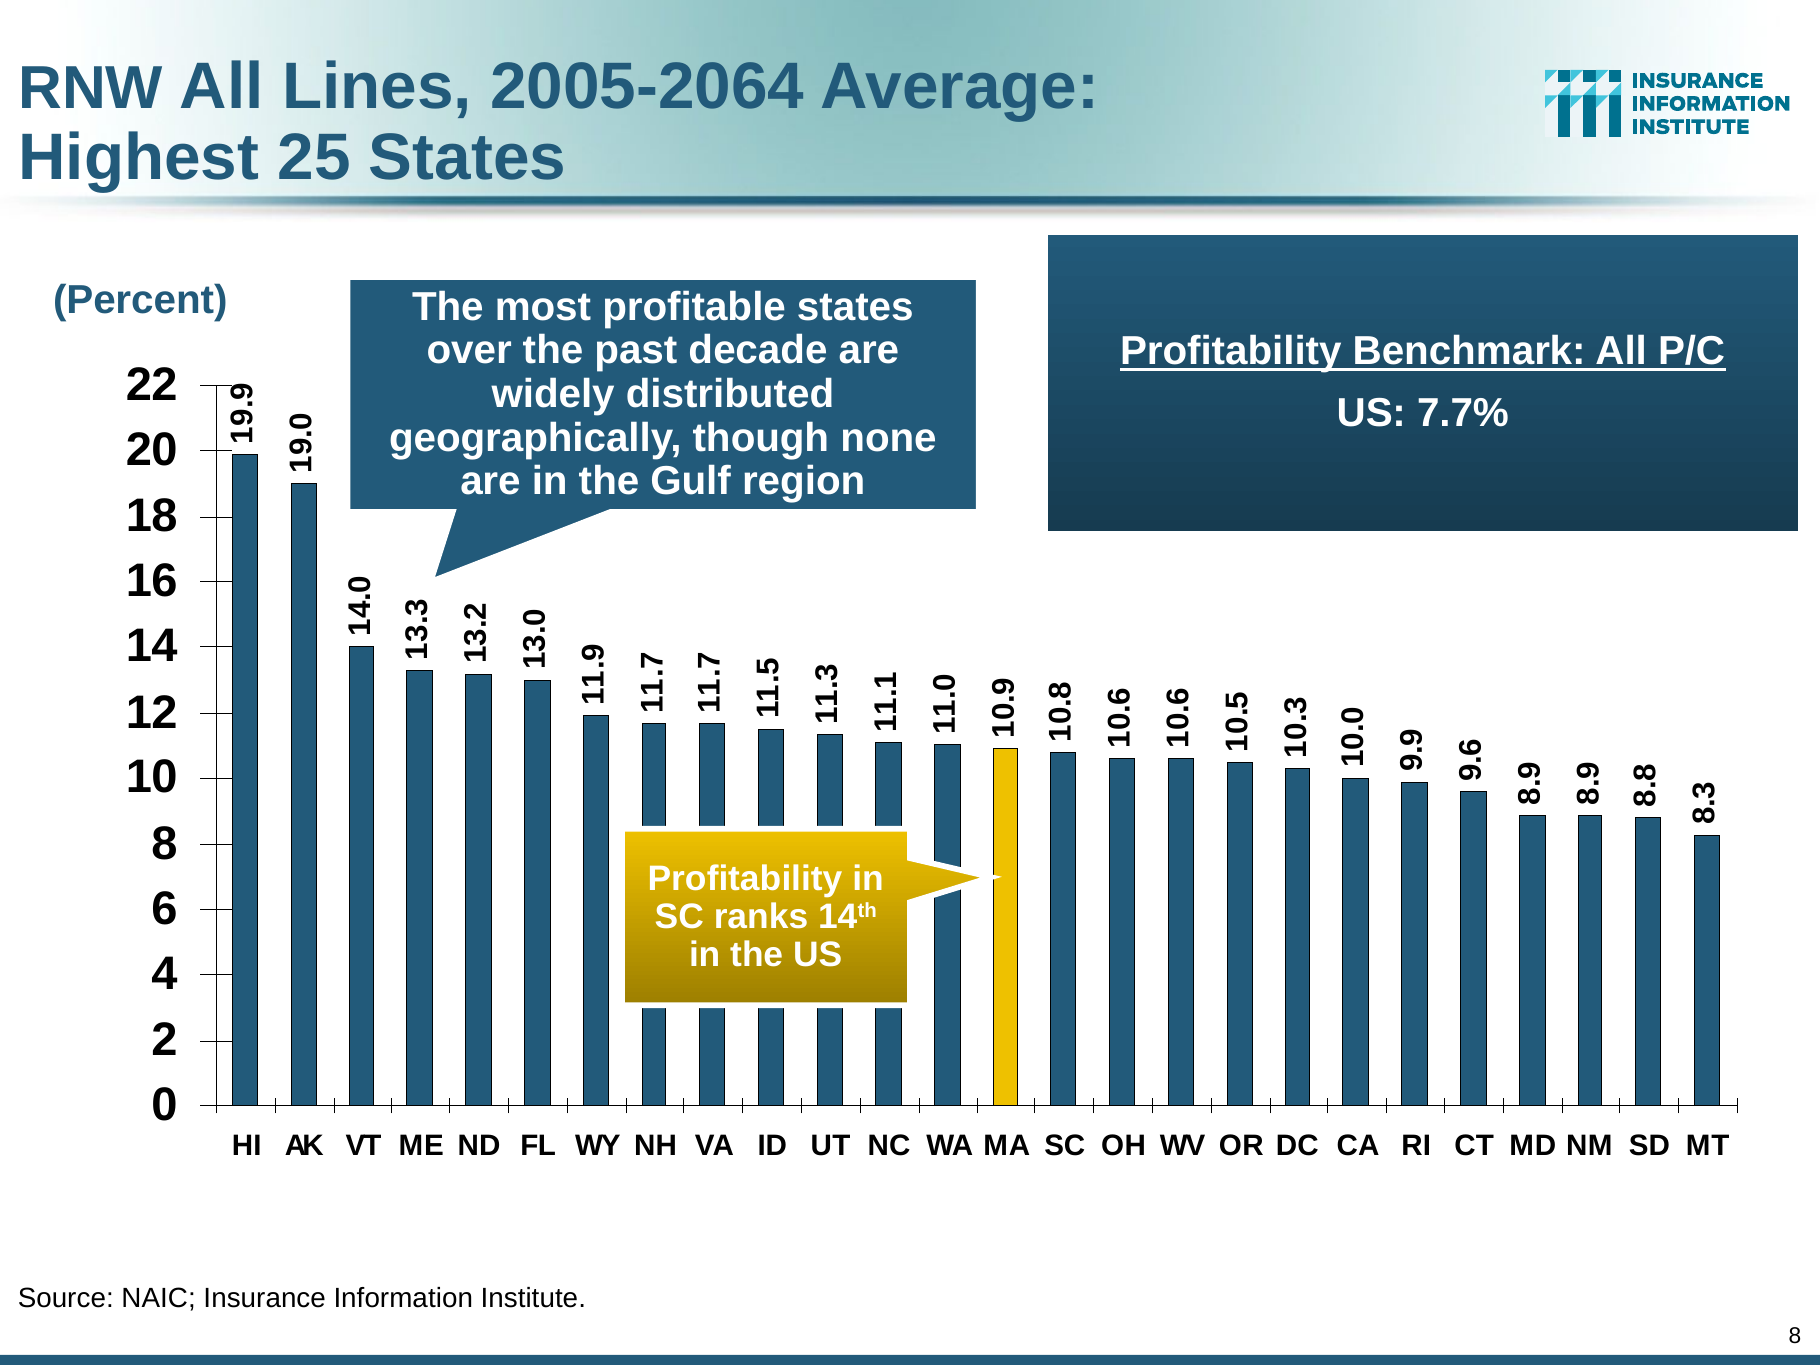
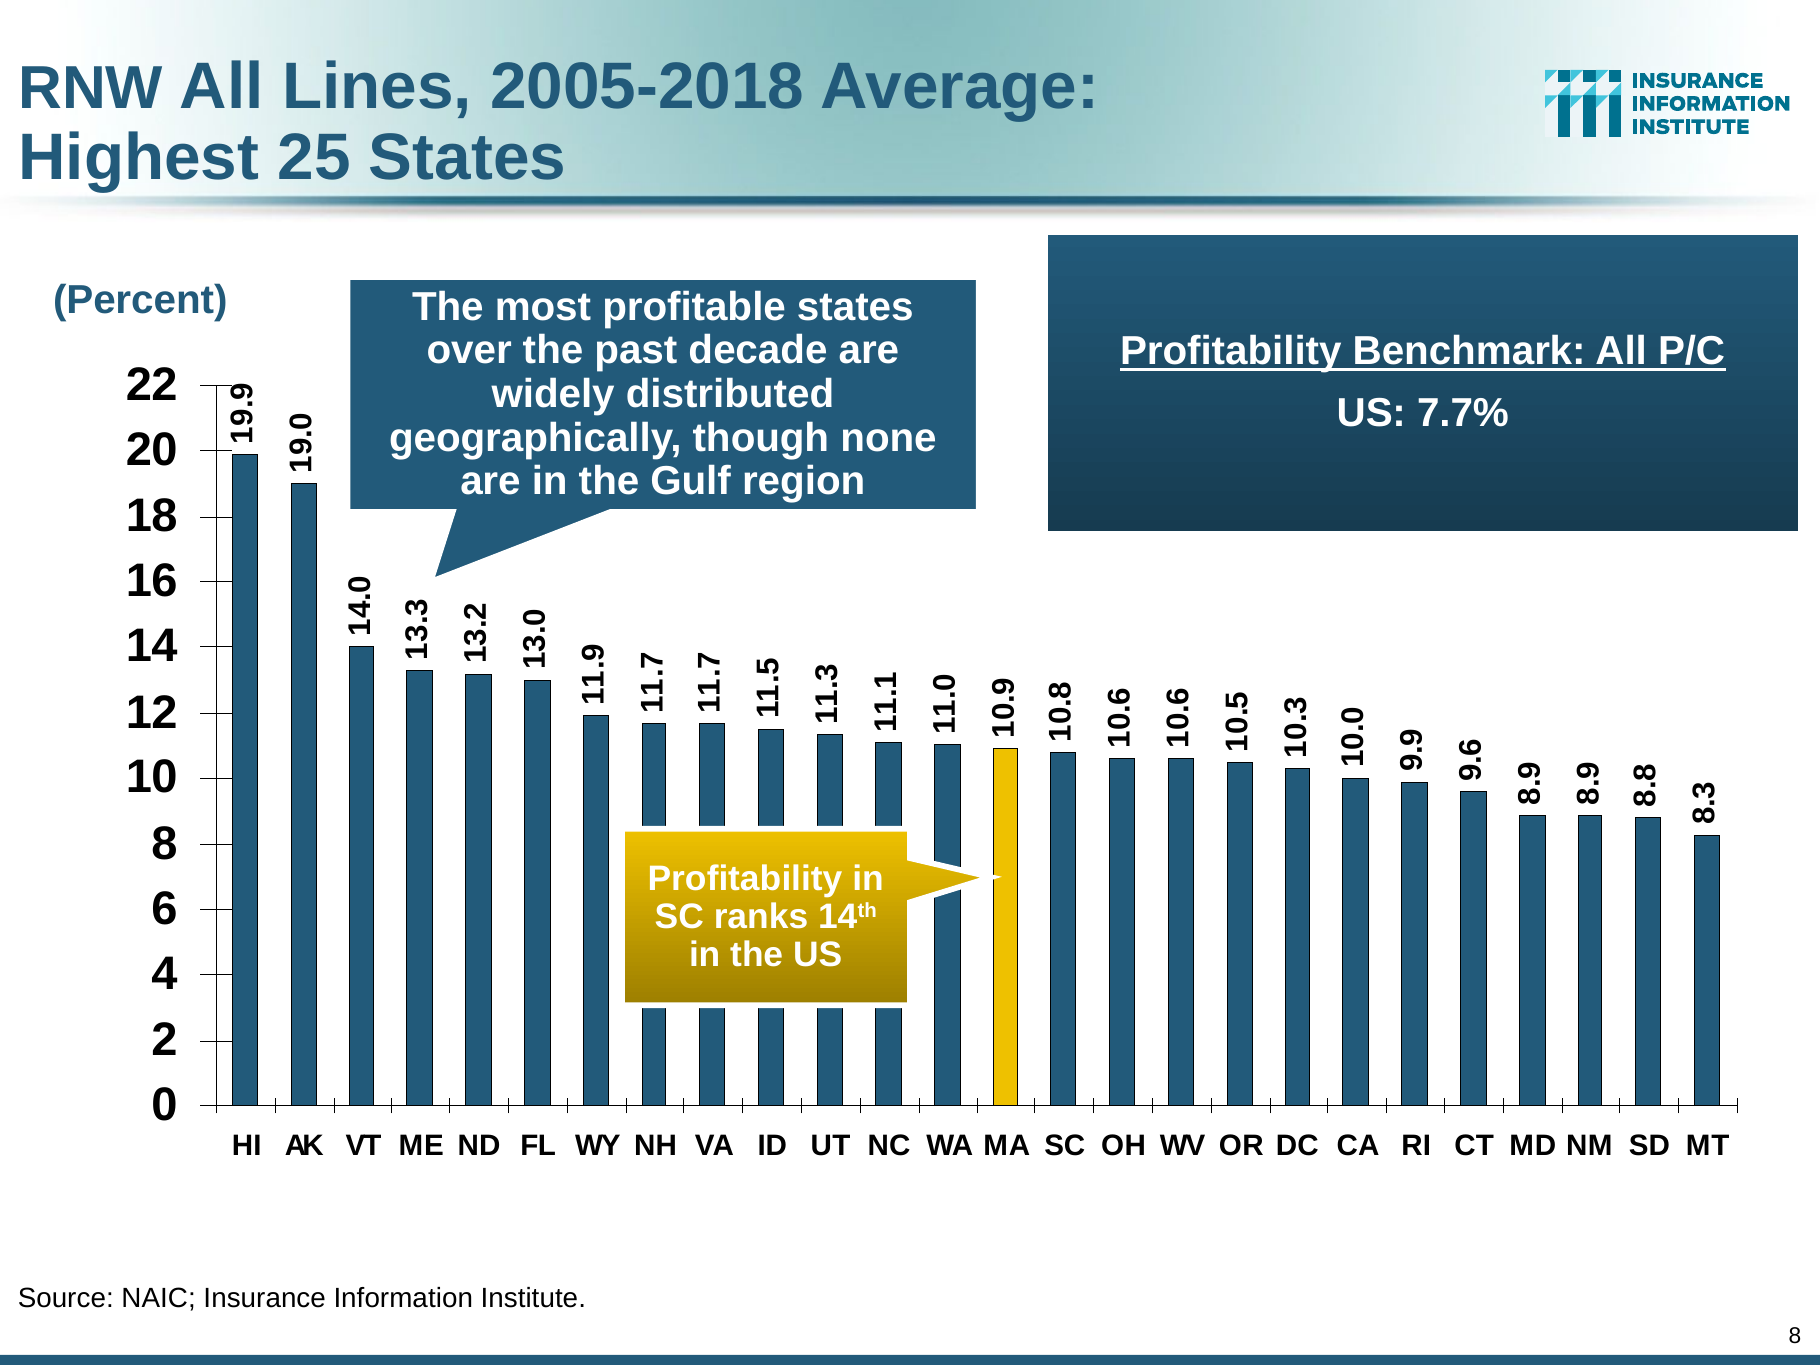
2005-2064: 2005-2064 -> 2005-2018 (647, 87)
